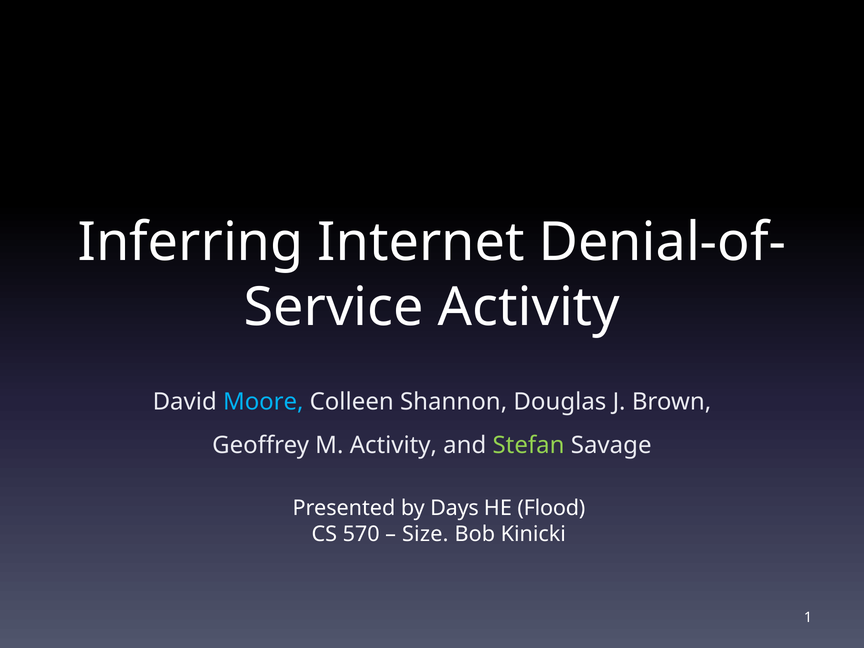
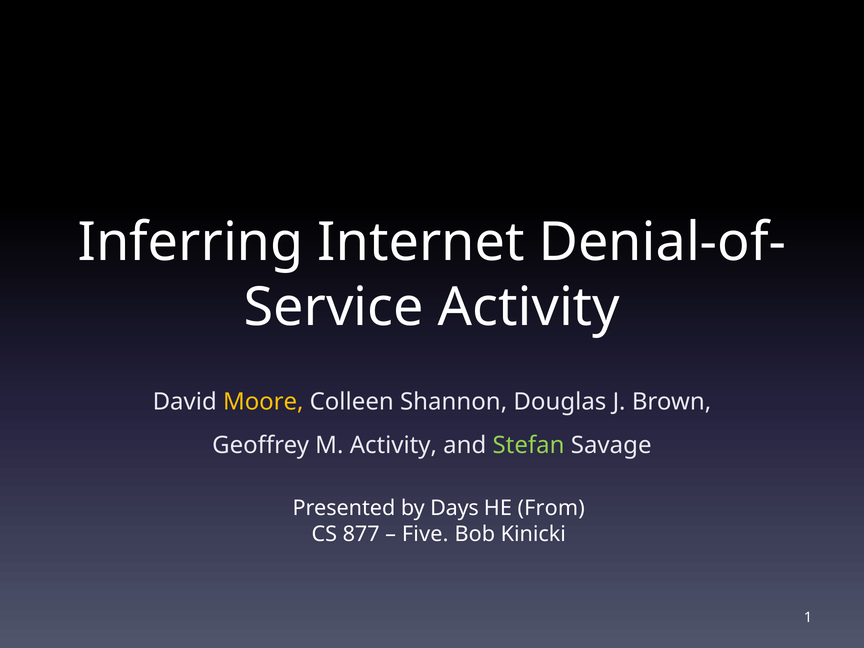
Moore colour: light blue -> yellow (263, 402)
Flood: Flood -> From (551, 508)
570: 570 -> 877 (361, 534)
Size: Size -> Five (425, 534)
